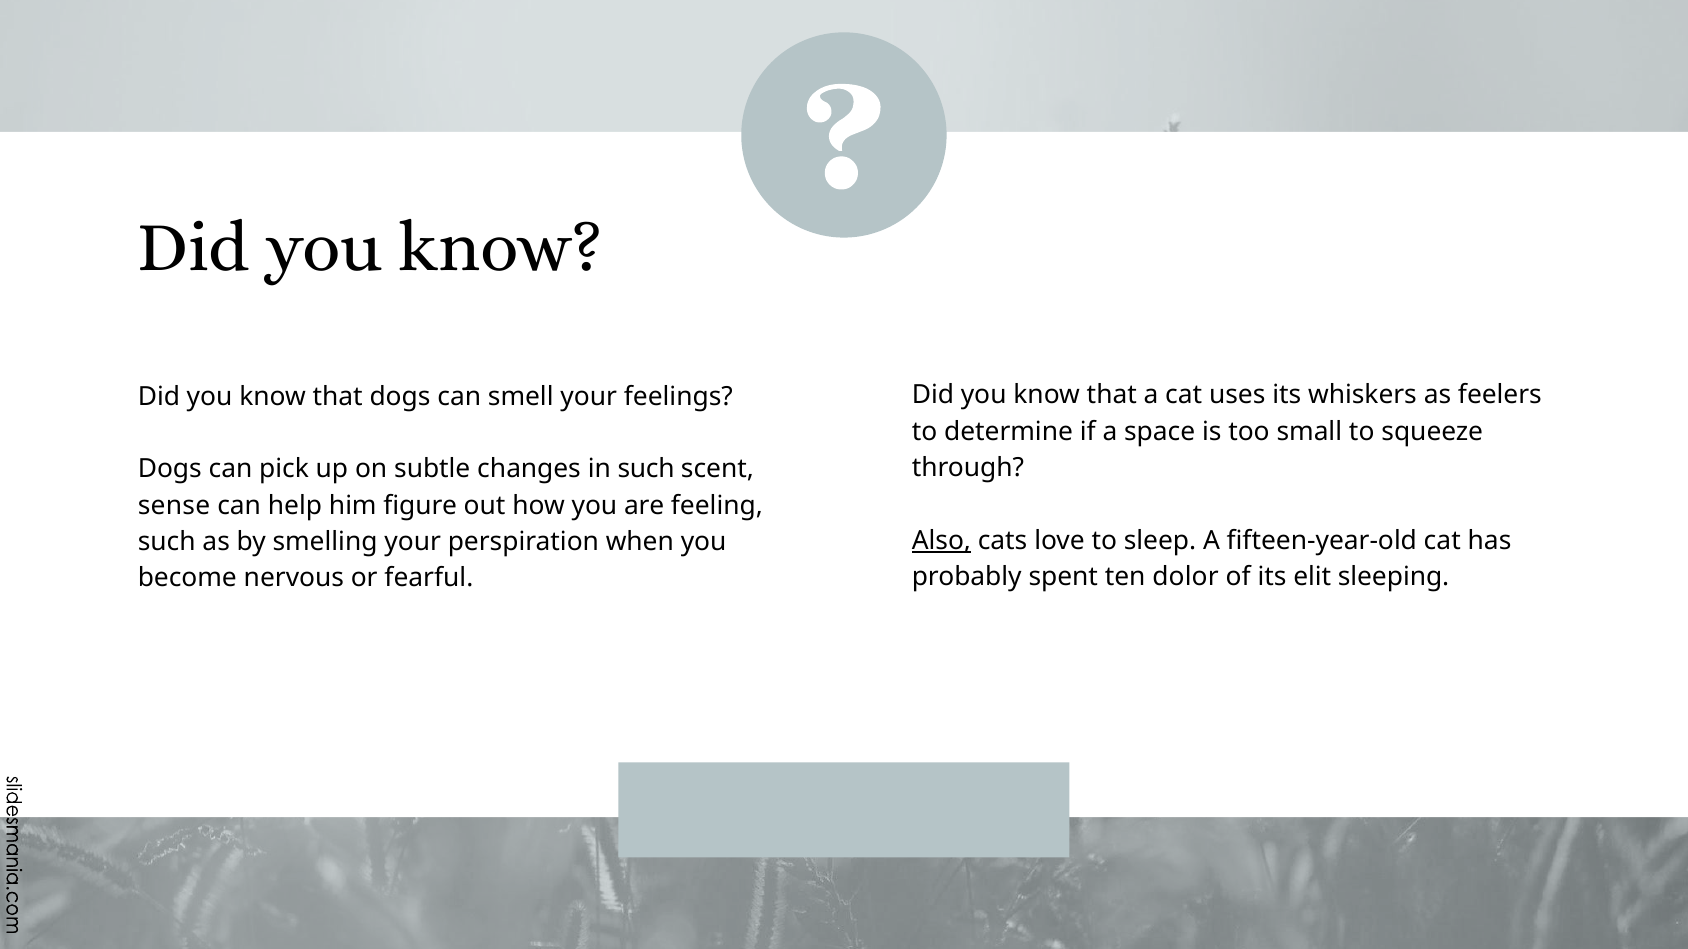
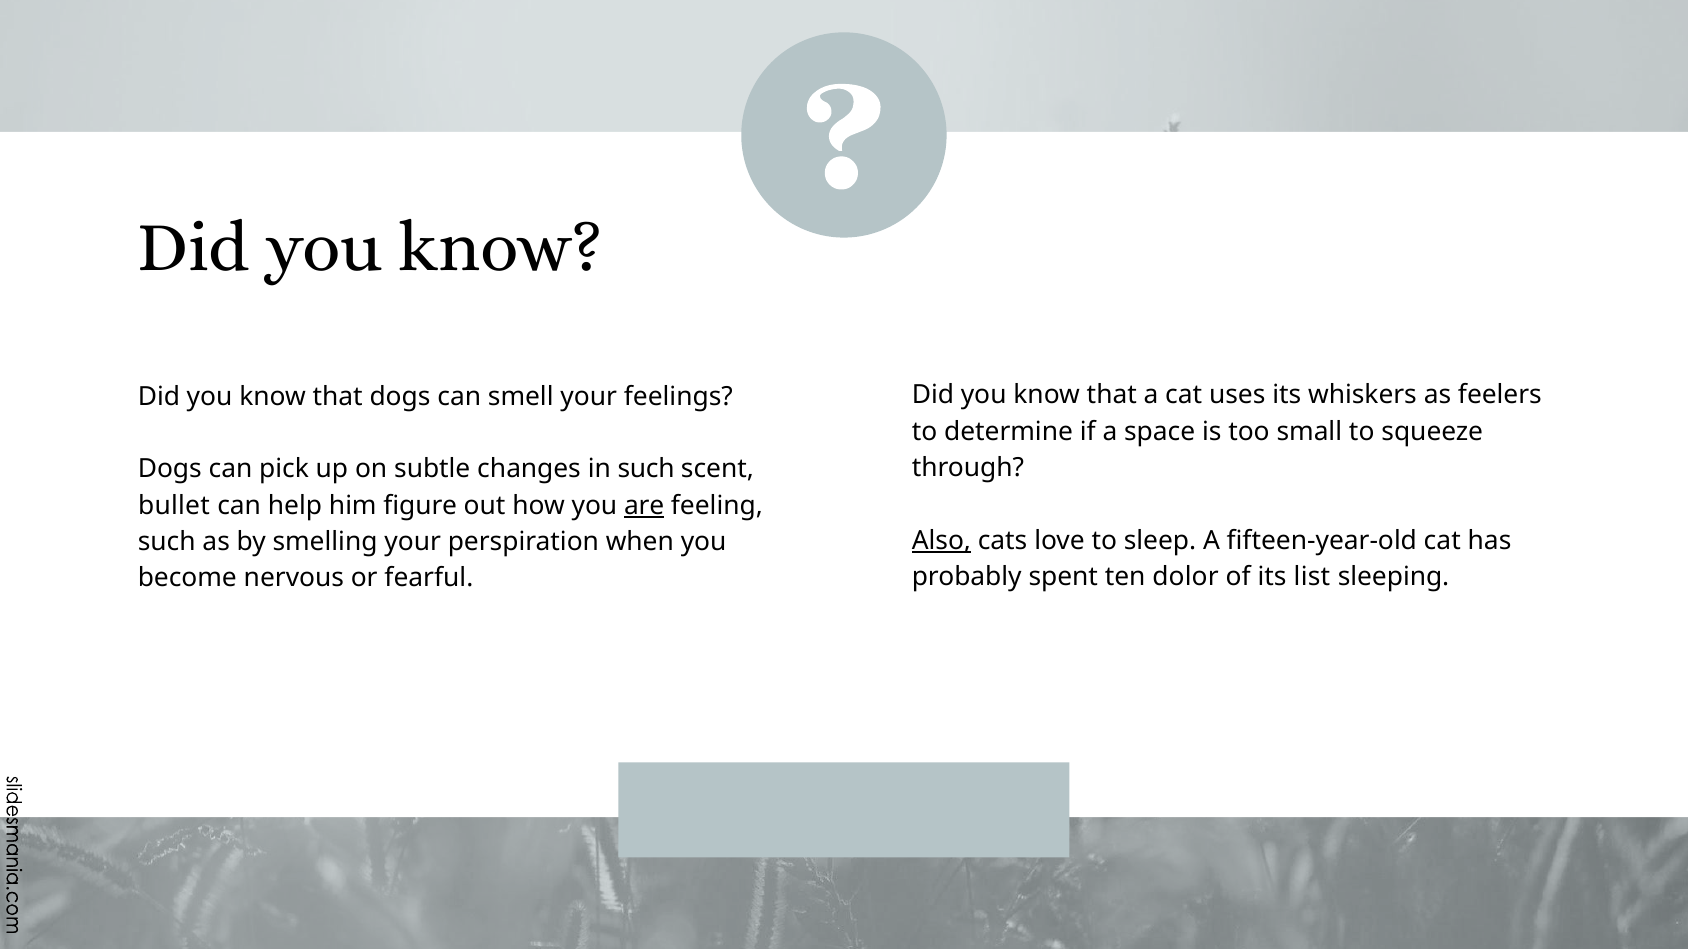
sense: sense -> bullet (174, 506)
are underline: none -> present (644, 506)
elit: elit -> list (1312, 577)
